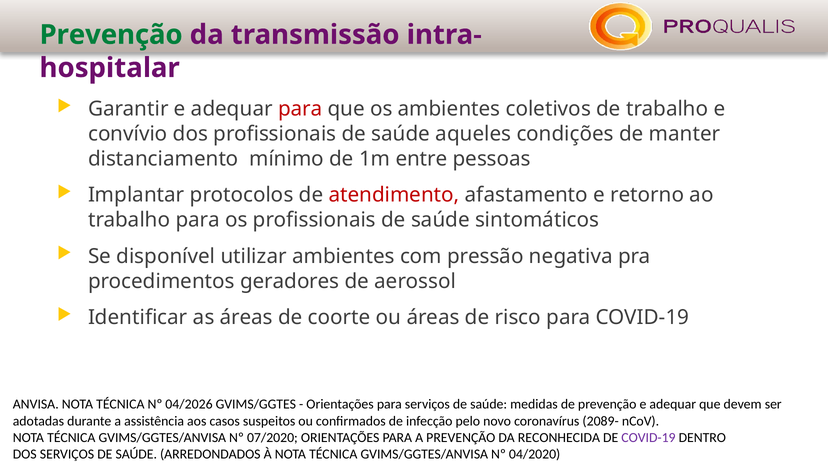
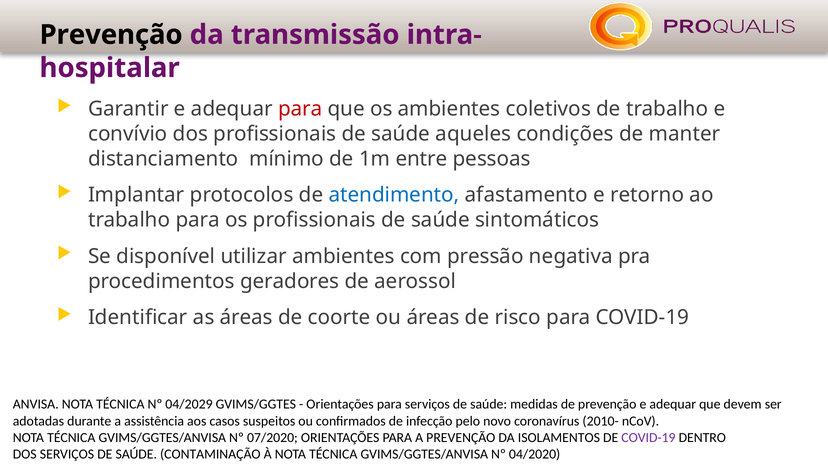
Prevenção colour: green -> black (111, 35)
atendimento colour: red -> blue (394, 195)
04/2026: 04/2026 -> 04/2029 (189, 404)
2089-: 2089- -> 2010- (601, 421)
RECONHECIDA: RECONHECIDA -> ISOLAMENTOS (559, 437)
ARREDONDADOS: ARREDONDADOS -> CONTAMINAÇÃO (210, 454)
